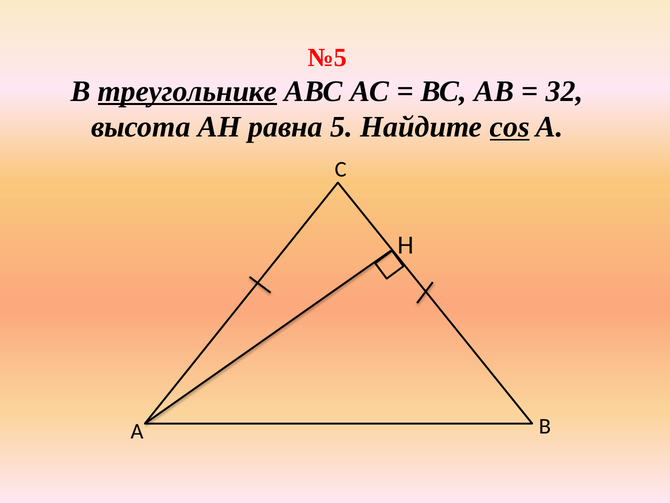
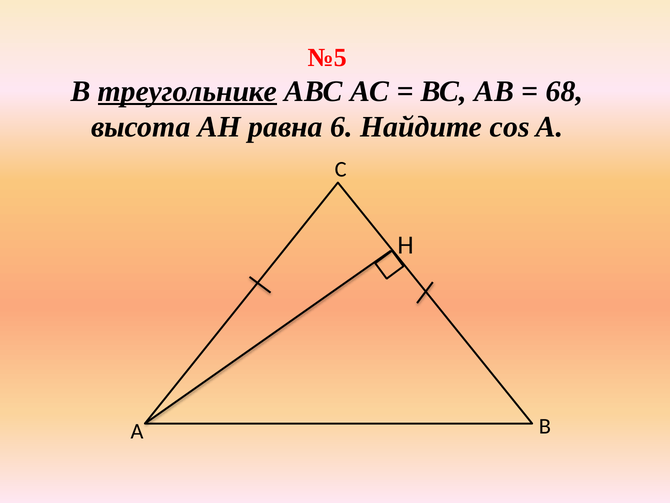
32: 32 -> 68 (564, 91)
5: 5 -> 6 (342, 127)
cos underline: present -> none (510, 127)
